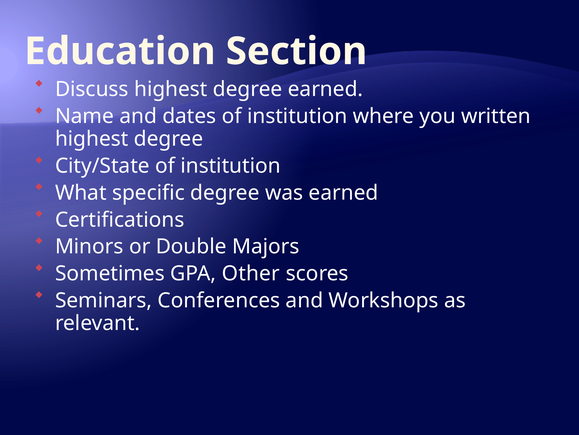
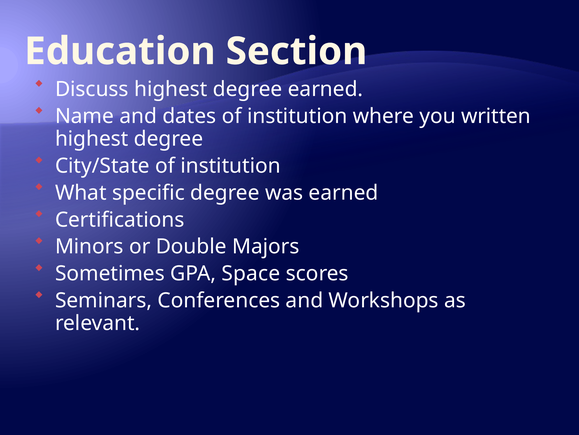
Other: Other -> Space (251, 273)
